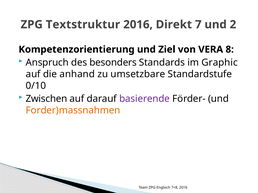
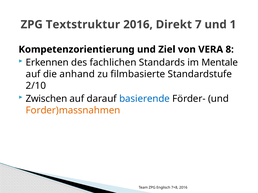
2: 2 -> 1 (233, 25)
Anspruch: Anspruch -> Erkennen (47, 63)
besonders: besonders -> fachlichen (113, 63)
Graphic: Graphic -> Mentale (220, 63)
umsetzbare: umsetzbare -> filmbasierte (138, 74)
0/10: 0/10 -> 2/10 (36, 86)
basierende colour: purple -> blue (145, 99)
